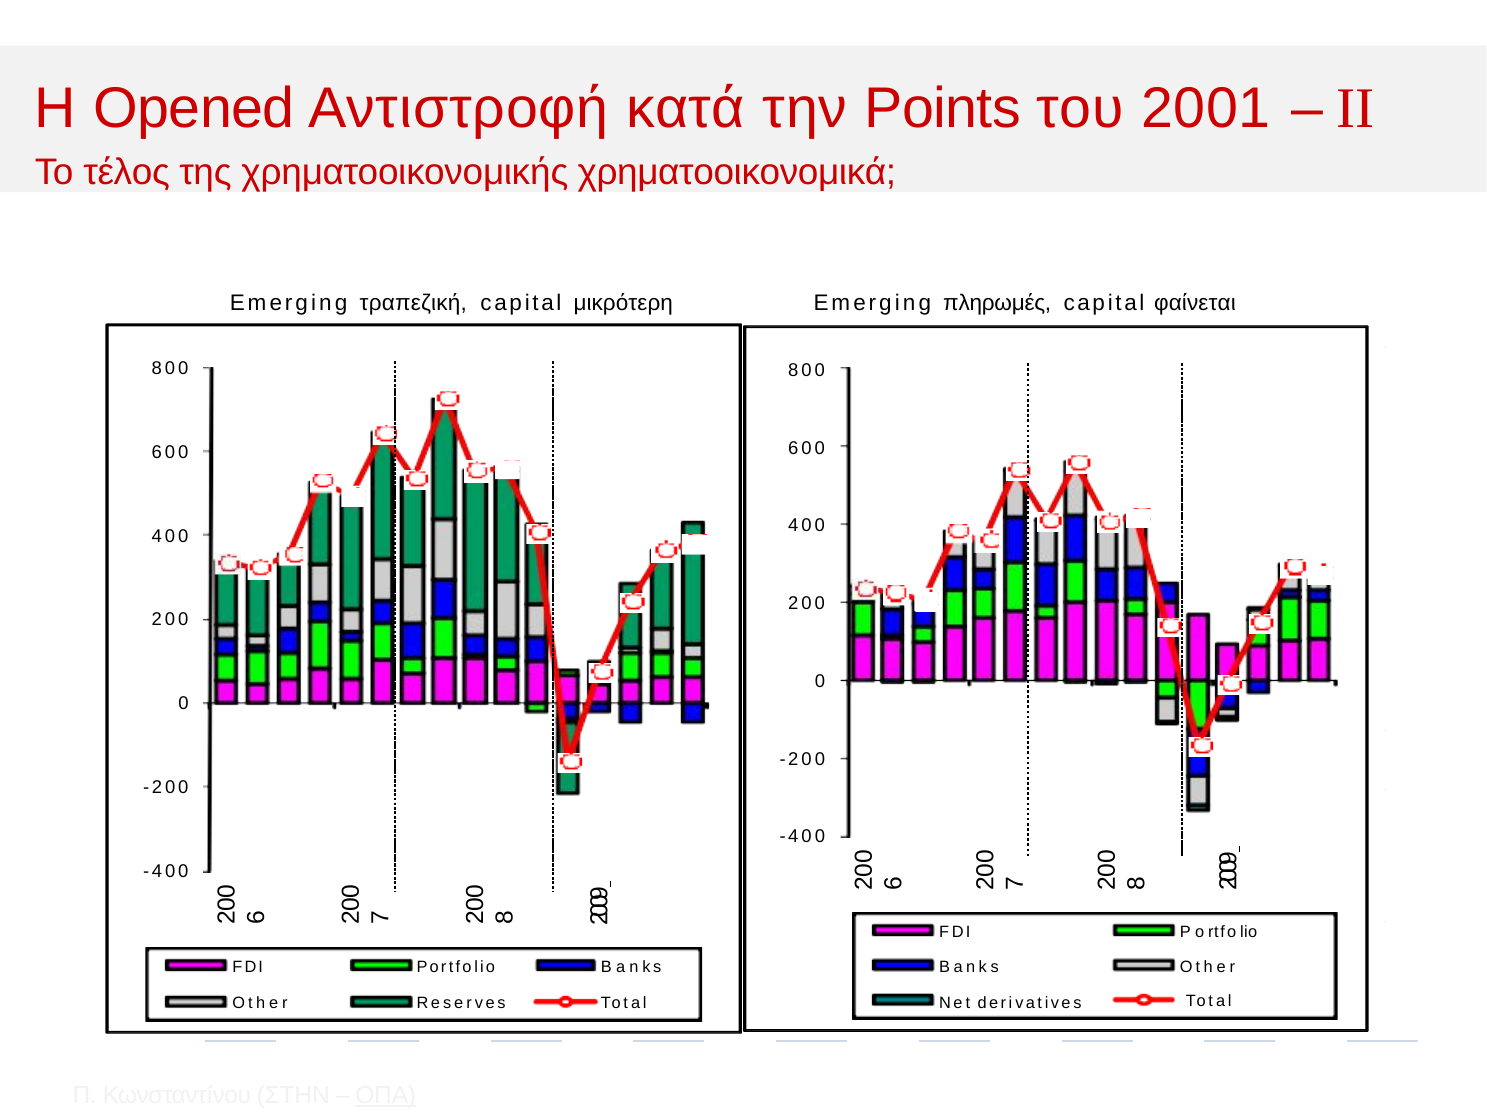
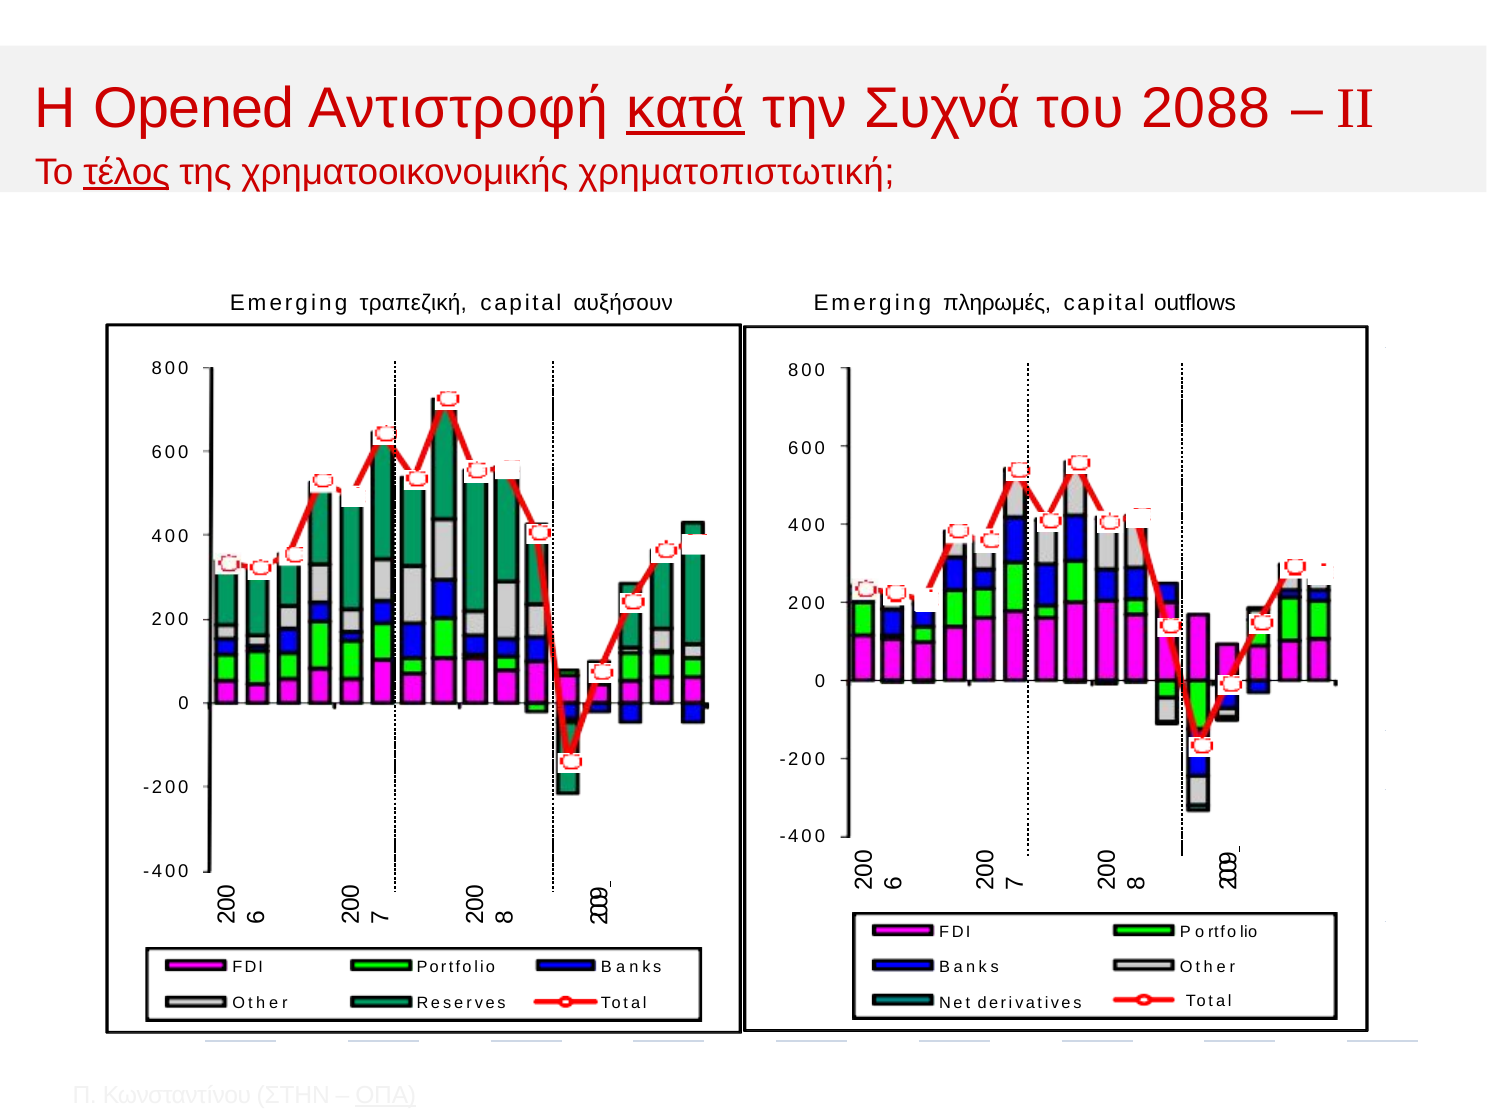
κατά underline: none -> present (685, 108)
Points: Points -> Συχνά (943, 108)
2001: 2001 -> 2088 (1206, 108)
τέλος underline: none -> present (127, 173)
χρηματοοικονομικά: χρηματοοικονομικά -> χρηματοπιστωτική (736, 173)
μικρότερη: μικρότερη -> αυξήσουν (623, 303)
φαίνεται: φαίνεται -> outflows (1195, 303)
